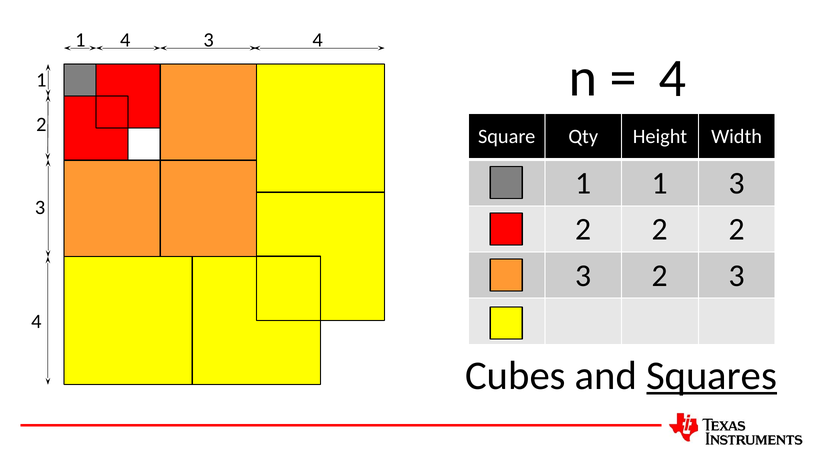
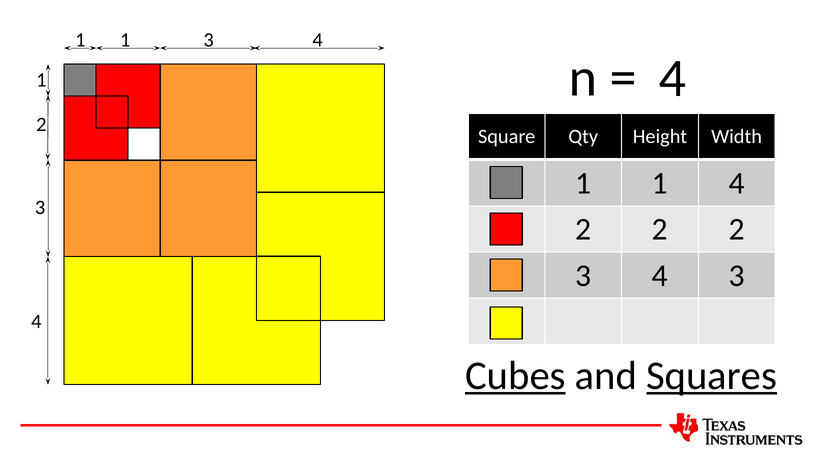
4: 4 -> 1 (125, 40)
1 3: 3 -> 4 (737, 183)
2: 2 -> 4 (660, 276)
Cubes underline: none -> present (515, 376)
